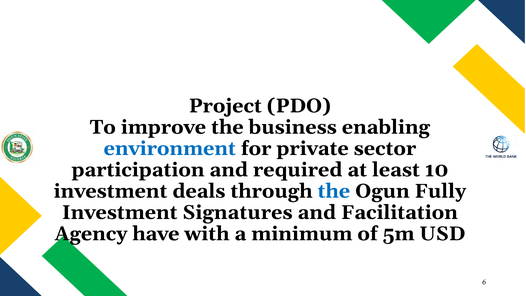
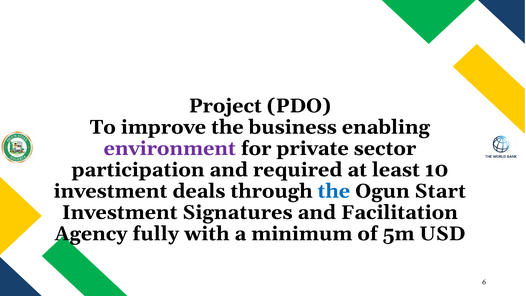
environment colour: blue -> purple (170, 148)
Fully: Fully -> Start (440, 191)
have: have -> fully (156, 234)
